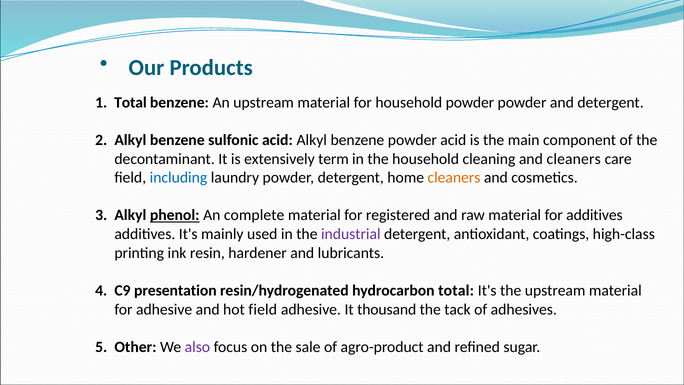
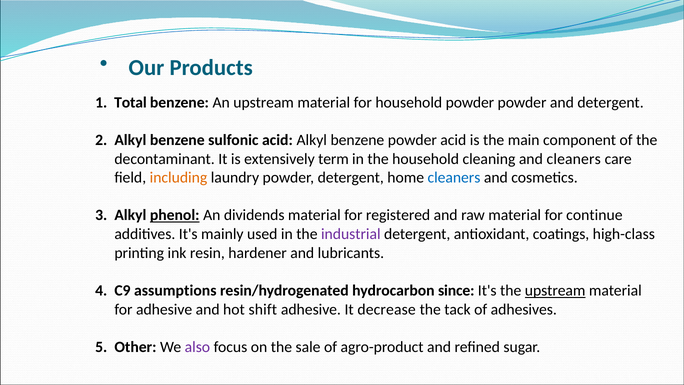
including colour: blue -> orange (178, 178)
cleaners colour: orange -> blue (454, 178)
complete: complete -> dividends (254, 215)
for additives: additives -> continue (594, 215)
presentation: presentation -> assumptions (175, 290)
hydrocarbon total: total -> since (456, 290)
upstream underline: none -> present (555, 290)
hot field: field -> shift (263, 309)
thousand: thousand -> decrease (387, 309)
